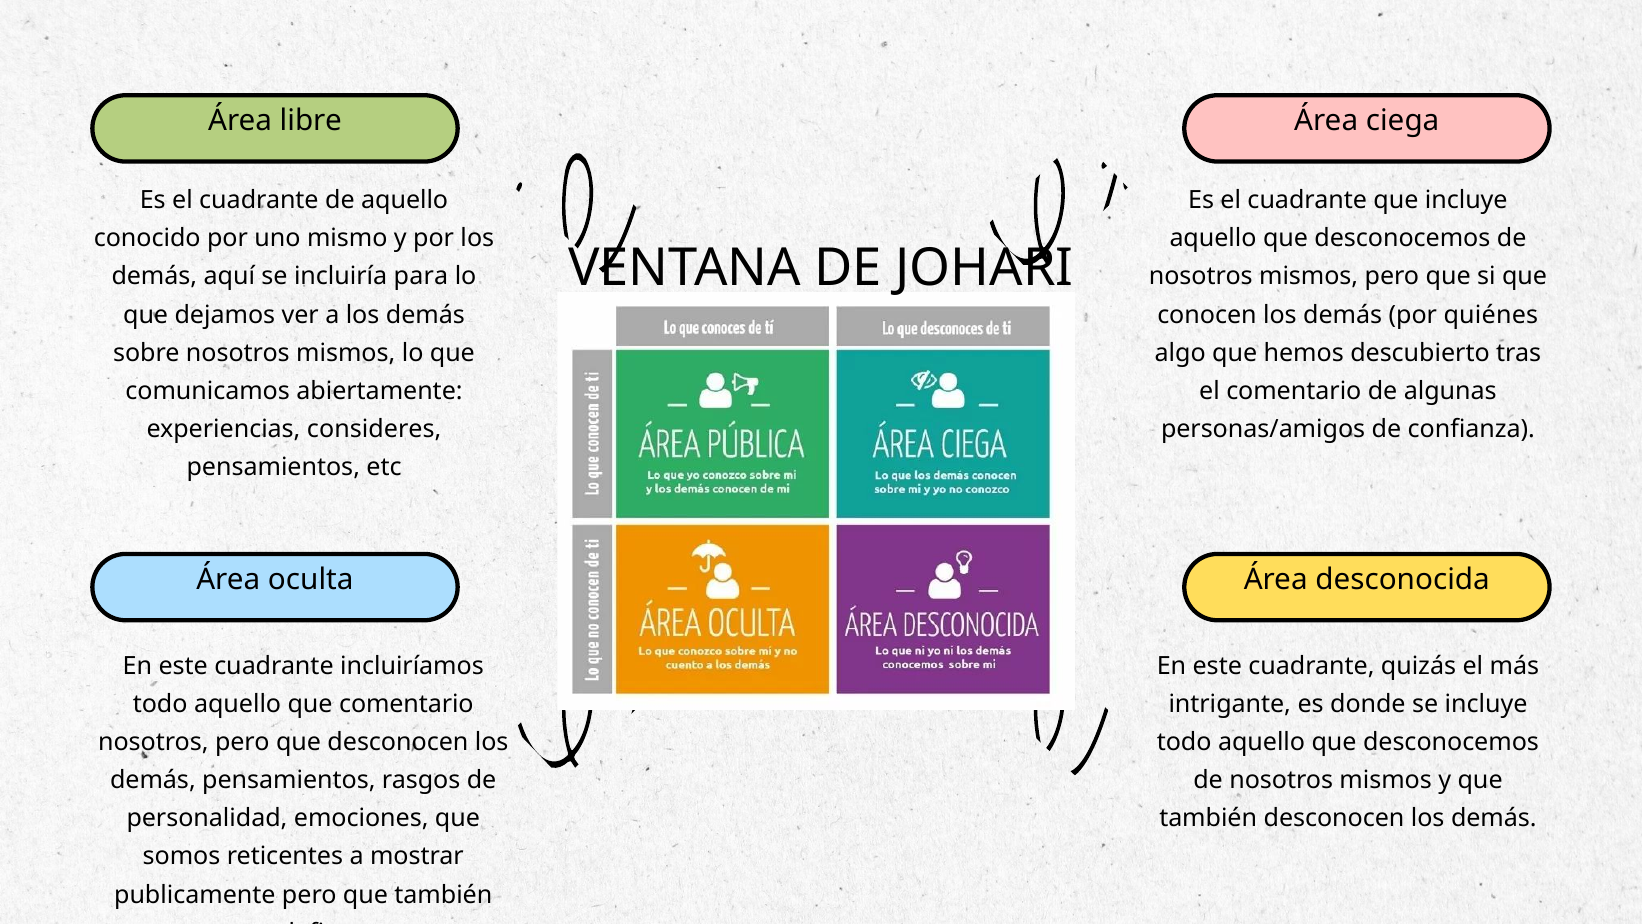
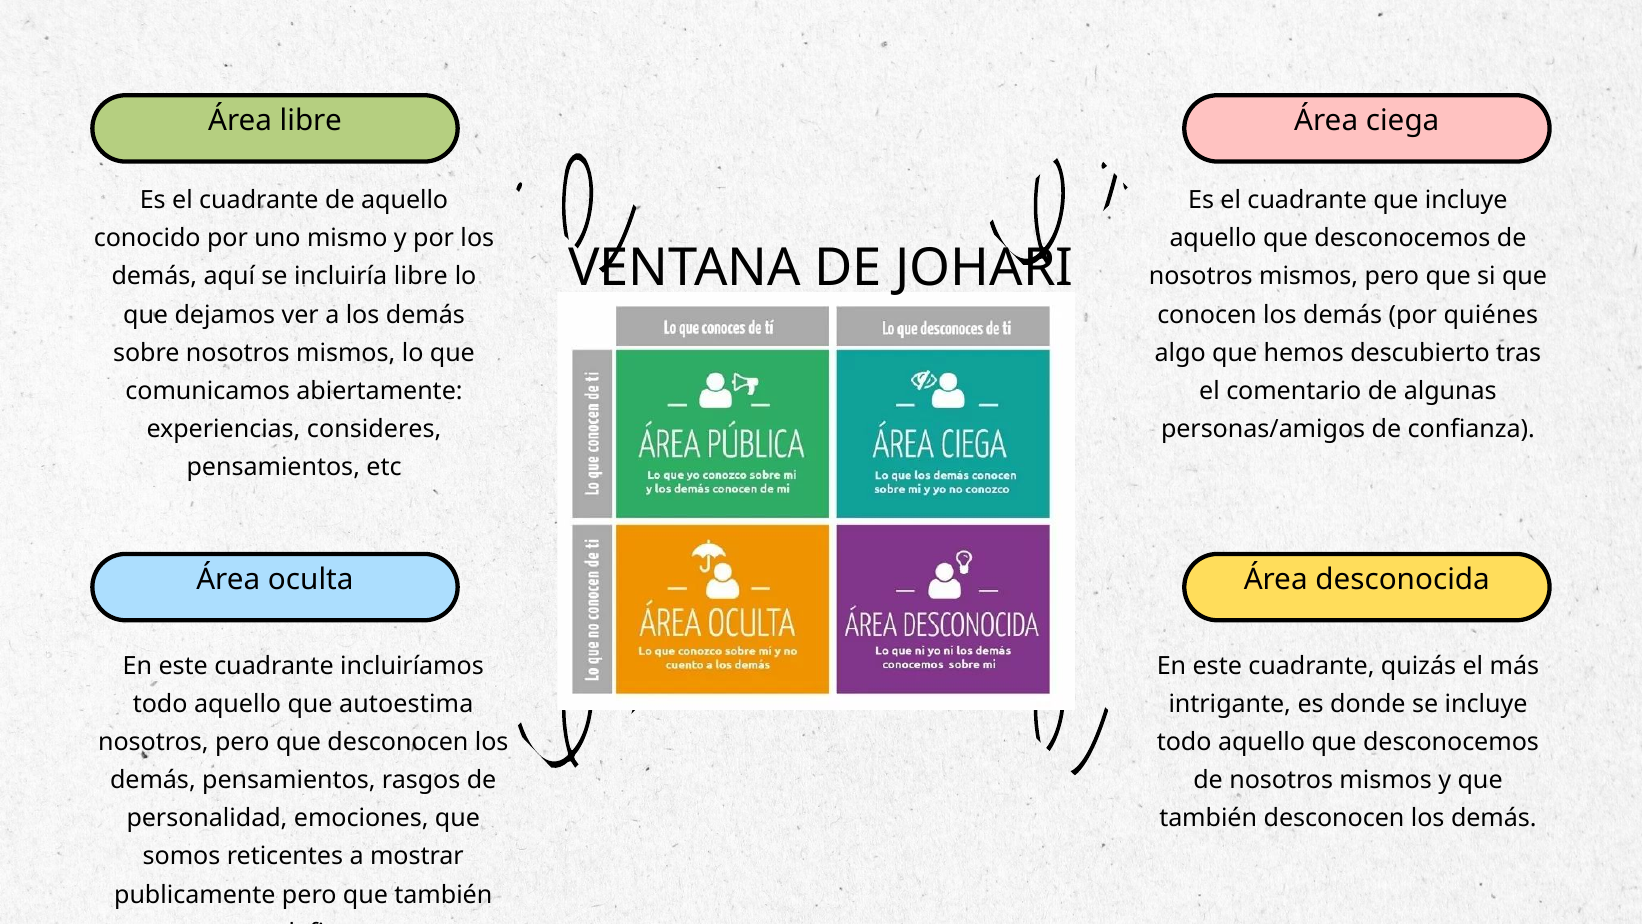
incluiría para: para -> libre (421, 277)
que comentario: comentario -> autoestima (406, 704)
